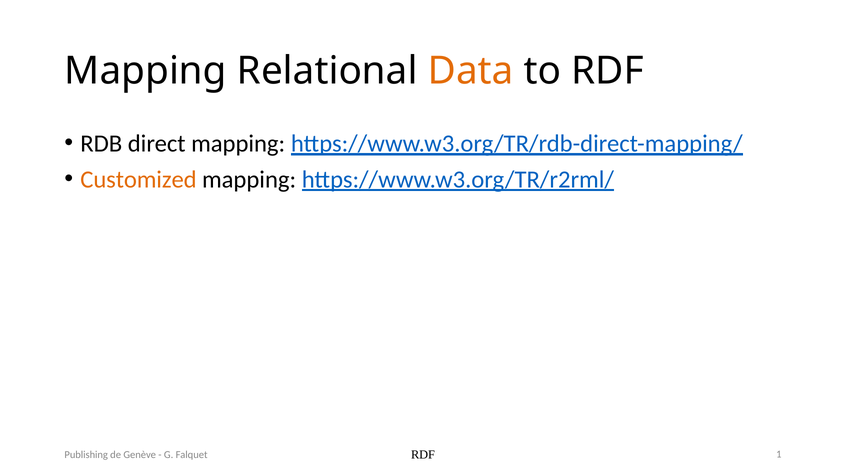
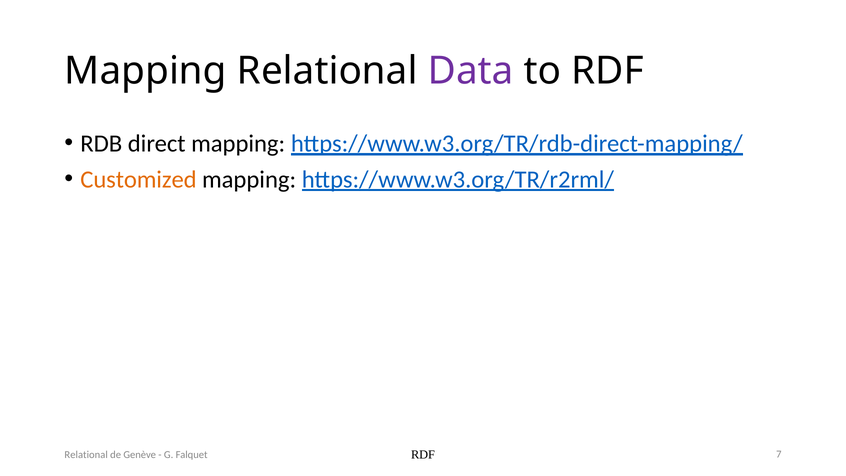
Data colour: orange -> purple (471, 71)
1: 1 -> 7 (779, 454)
Publishing: Publishing -> Relational (86, 454)
